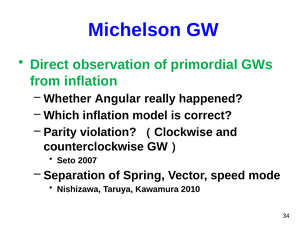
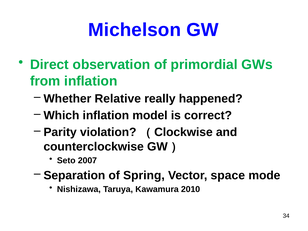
Angular: Angular -> Relative (118, 99)
speed: speed -> space (228, 175)
